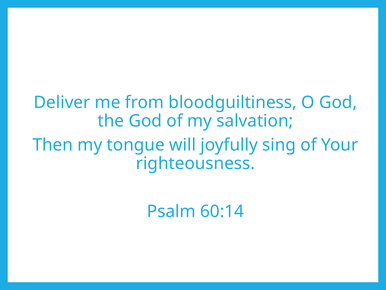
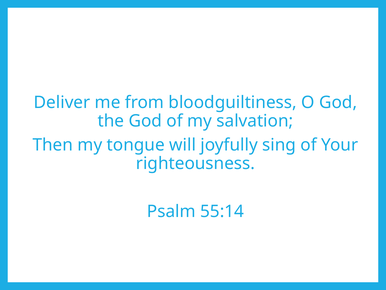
60:14: 60:14 -> 55:14 (222, 211)
